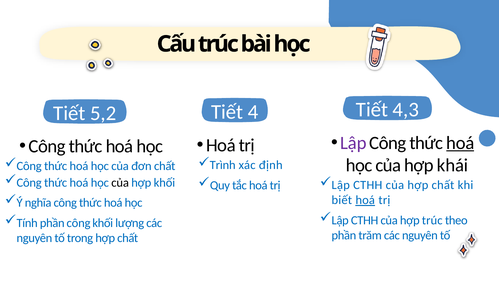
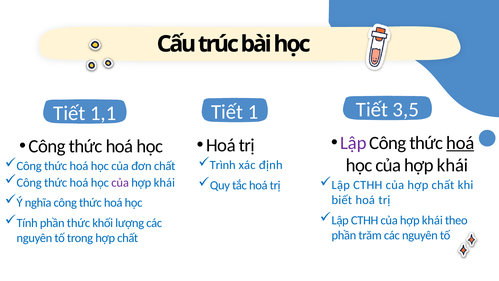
5,2: 5,2 -> 1,1 (103, 113)
4: 4 -> 1 (253, 112)
4,3: 4,3 -> 3,5 (406, 110)
của colour: black -> purple (120, 182)
khối: khối -> khái (164, 182)
hoá underline: present -> none (365, 200)
CTHH của hợp trúc: trúc -> khái (432, 220)
phần công: công -> thức (78, 223)
